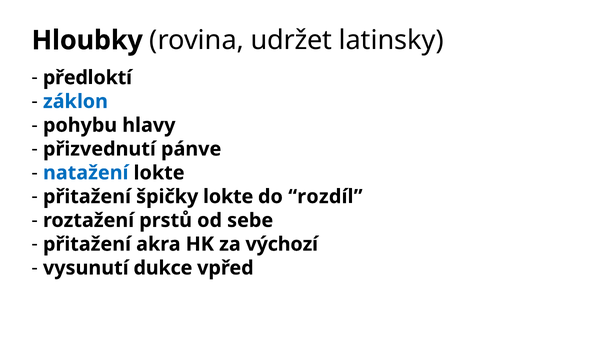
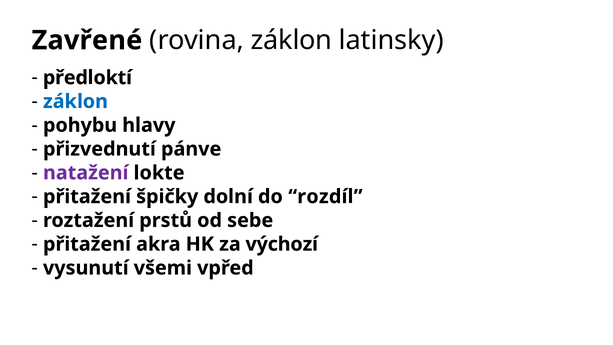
Hloubky: Hloubky -> Zavřené (87, 40)
rovina udržet: udržet -> záklon (292, 40)
natažení colour: blue -> purple (86, 173)
špičky lokte: lokte -> dolní (228, 197)
dukce: dukce -> všemi (163, 268)
